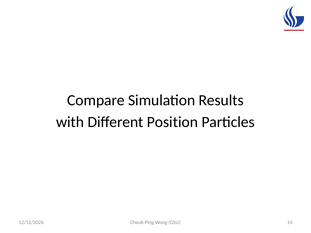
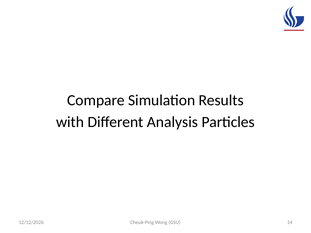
Position: Position -> Analysis (172, 122)
